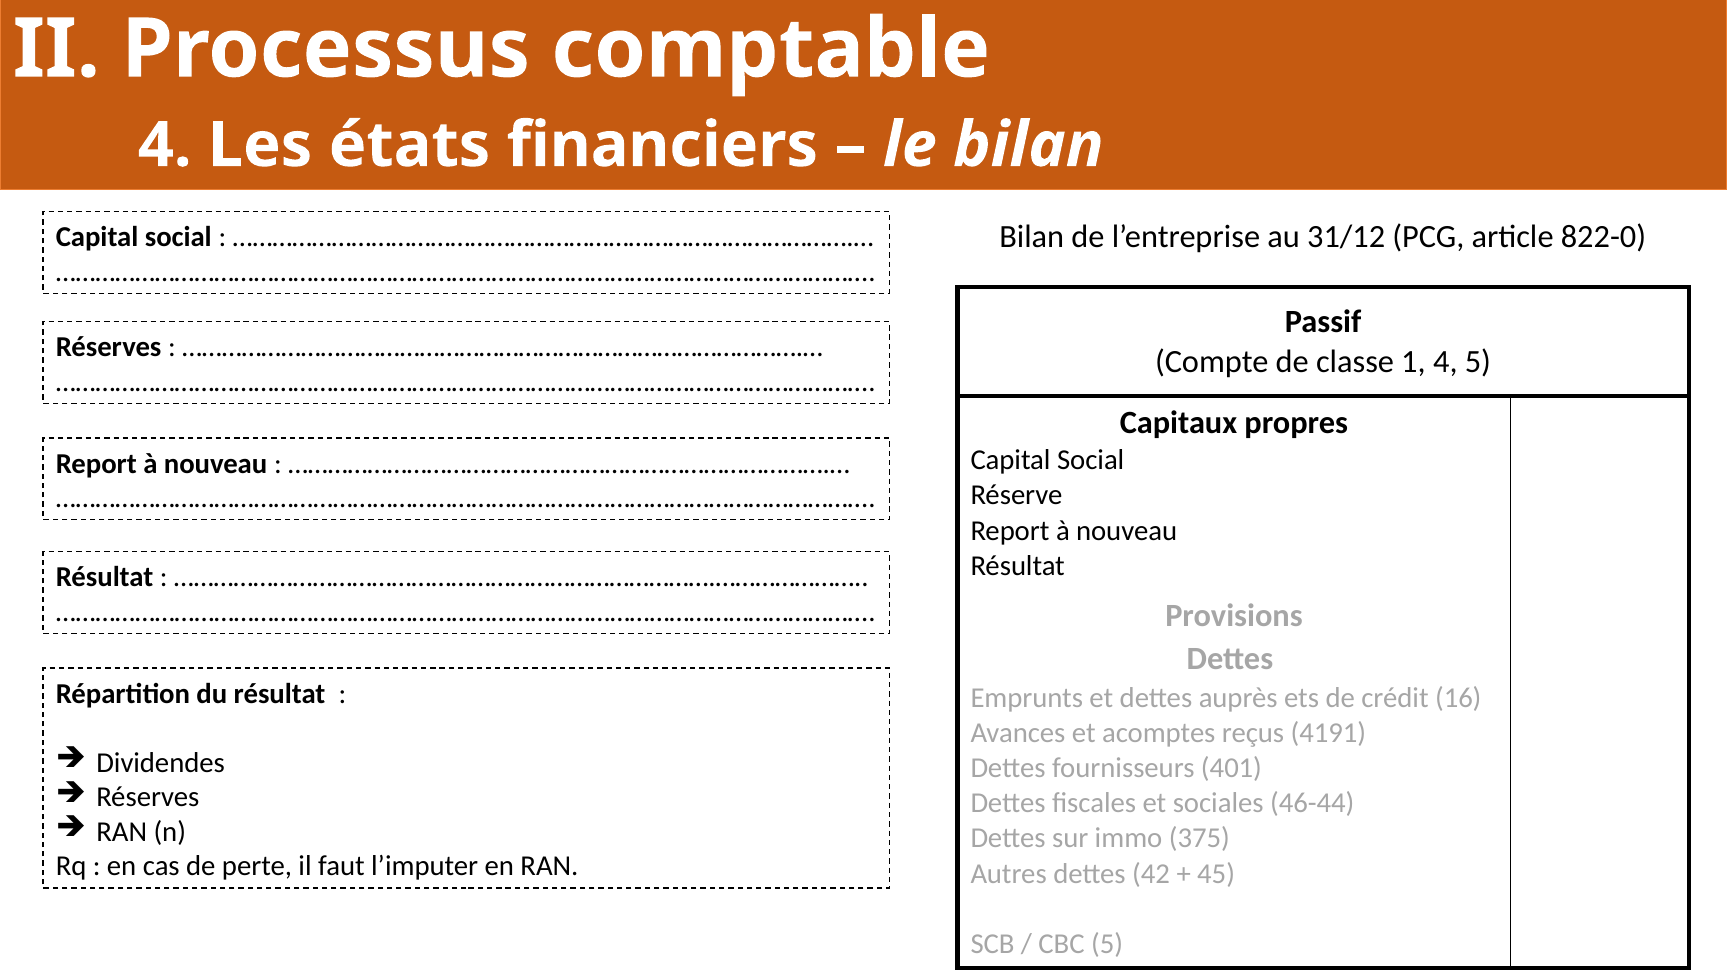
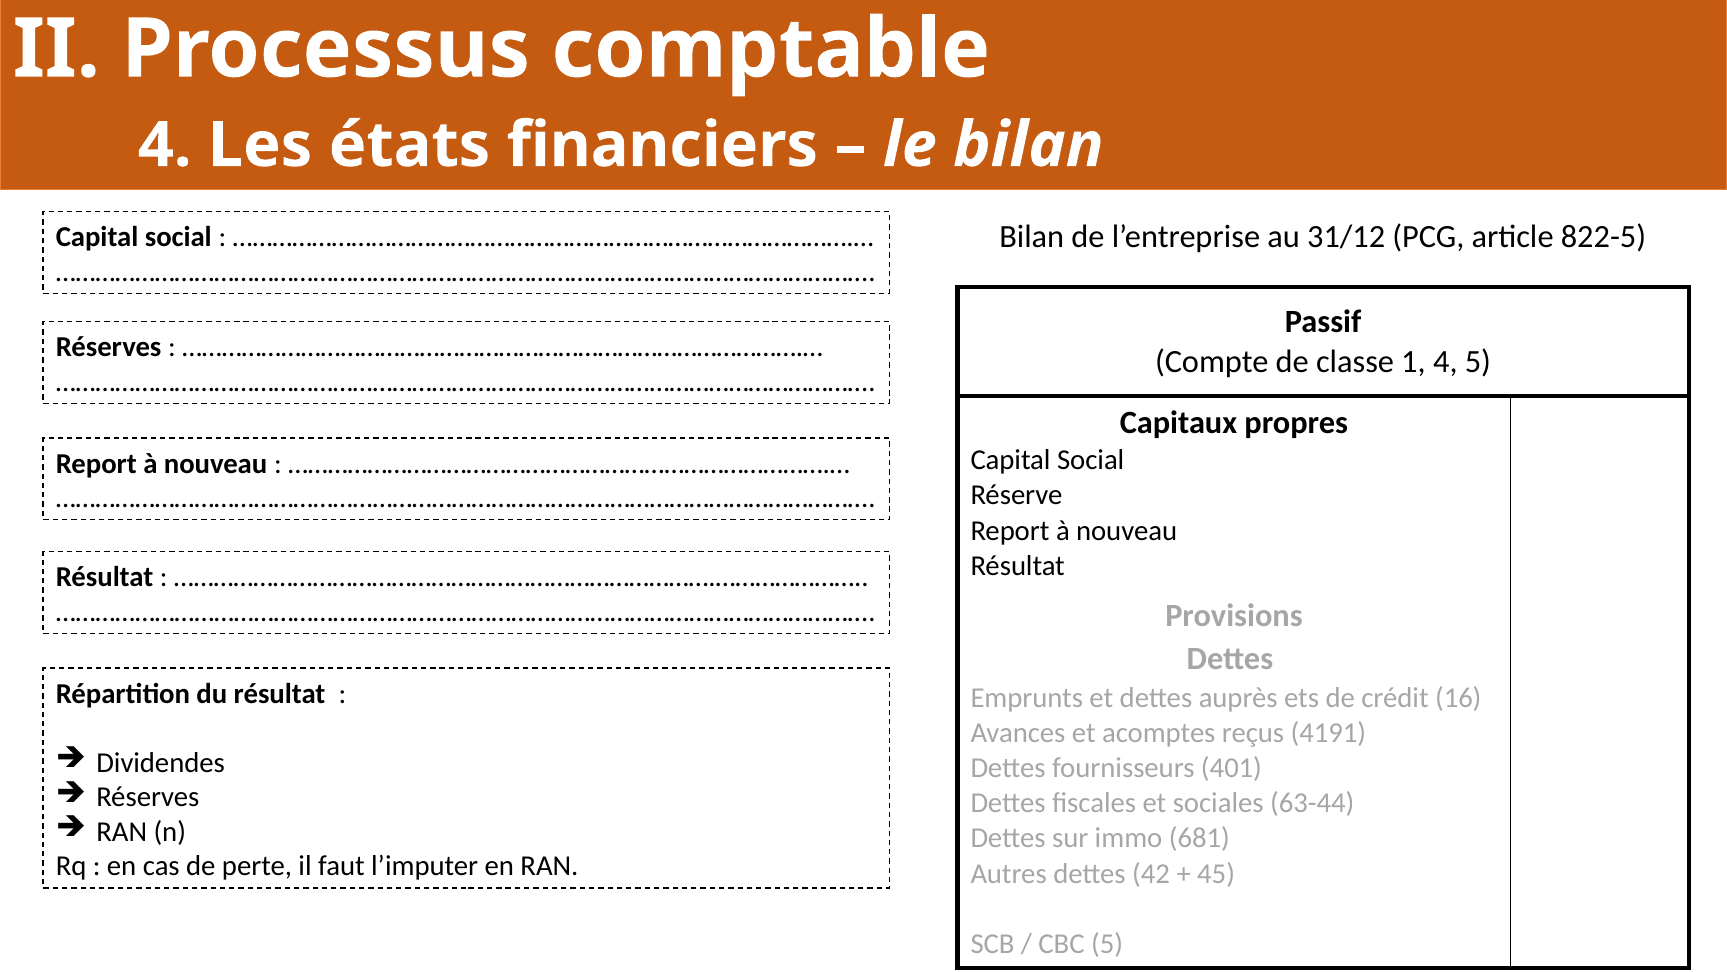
822-0: 822-0 -> 822-5 (1603, 237)
46-44: 46-44 -> 63-44 (1312, 803)
375: 375 -> 681 (1199, 838)
